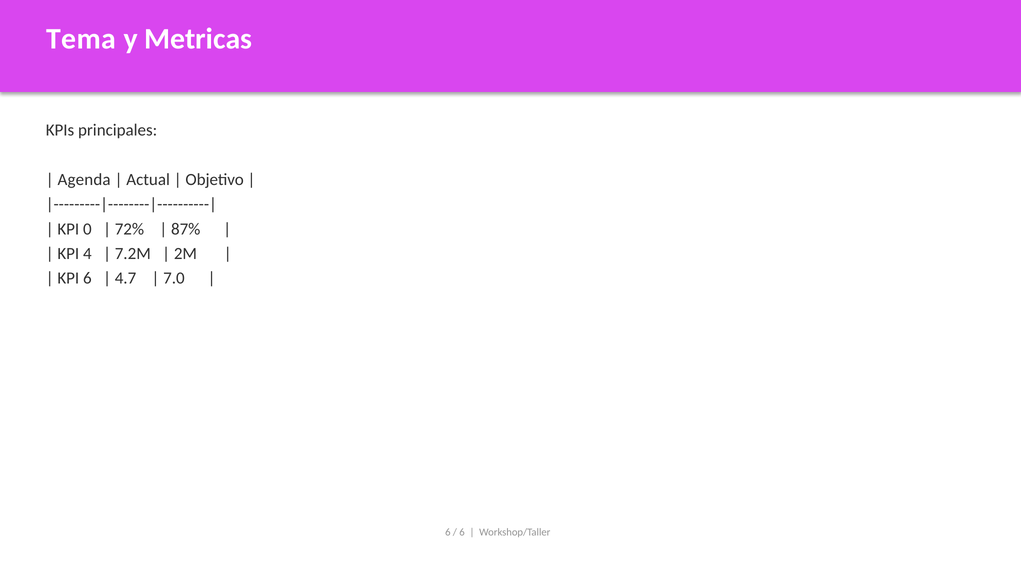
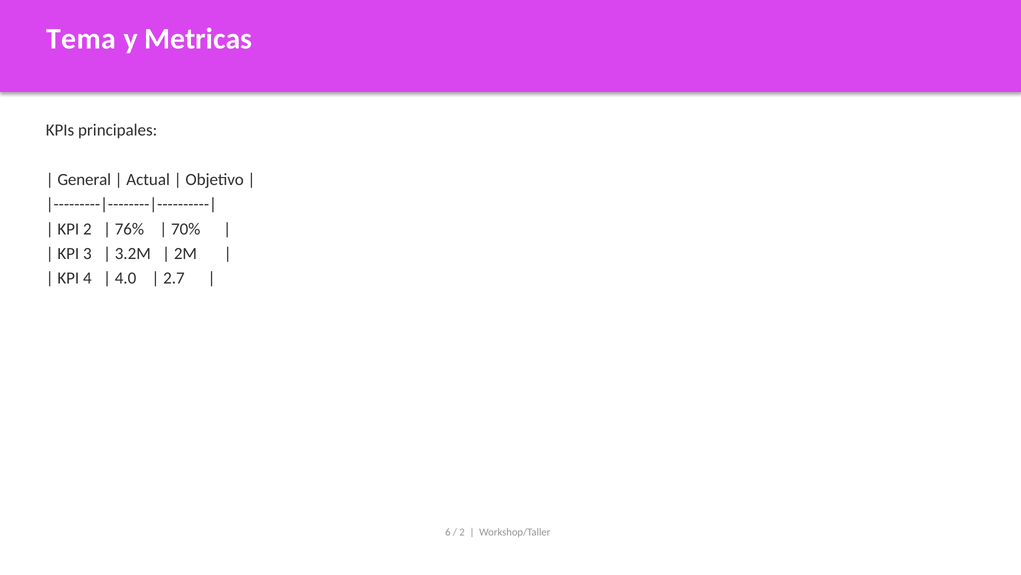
Agenda: Agenda -> General (84, 179)
KPI 0: 0 -> 2 (87, 229)
72%: 72% -> 76% (129, 229)
87%: 87% -> 70% (186, 229)
4: 4 -> 3 (87, 253)
7.2M: 7.2M -> 3.2M (133, 253)
KPI 6: 6 -> 4 (87, 278)
4.7: 4.7 -> 4.0 (125, 278)
7.0: 7.0 -> 2.7 (174, 278)
6: 6 -> 2 (462, 532)
